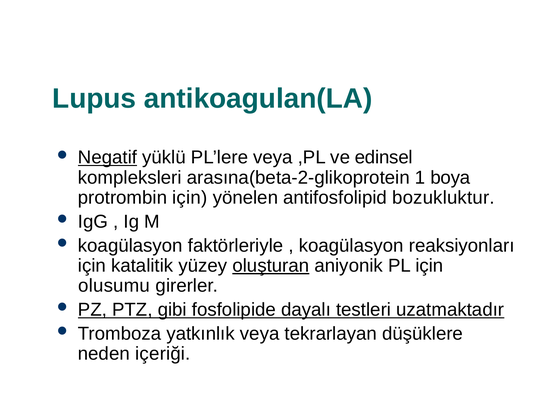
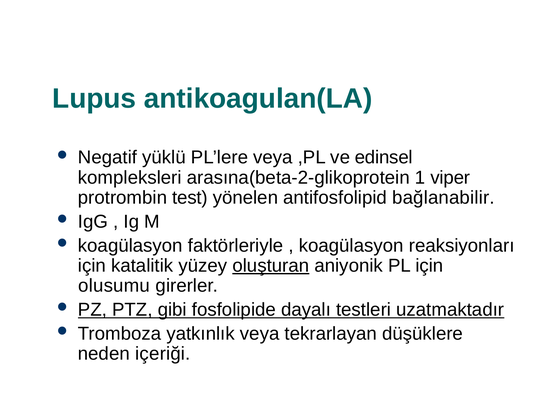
Negatif underline: present -> none (107, 157)
boya: boya -> viper (450, 178)
protrombin için: için -> test (190, 198)
bozukluktur: bozukluktur -> bağlanabilir (443, 198)
